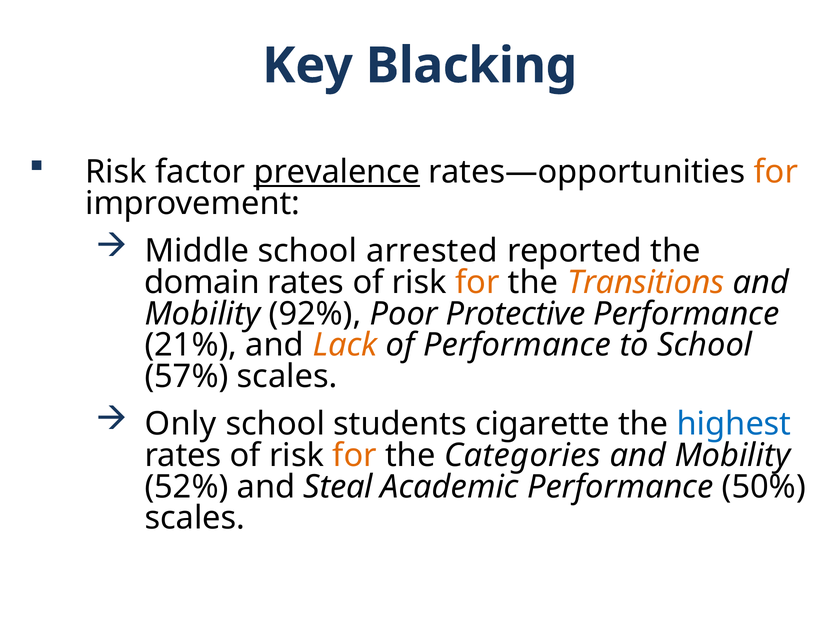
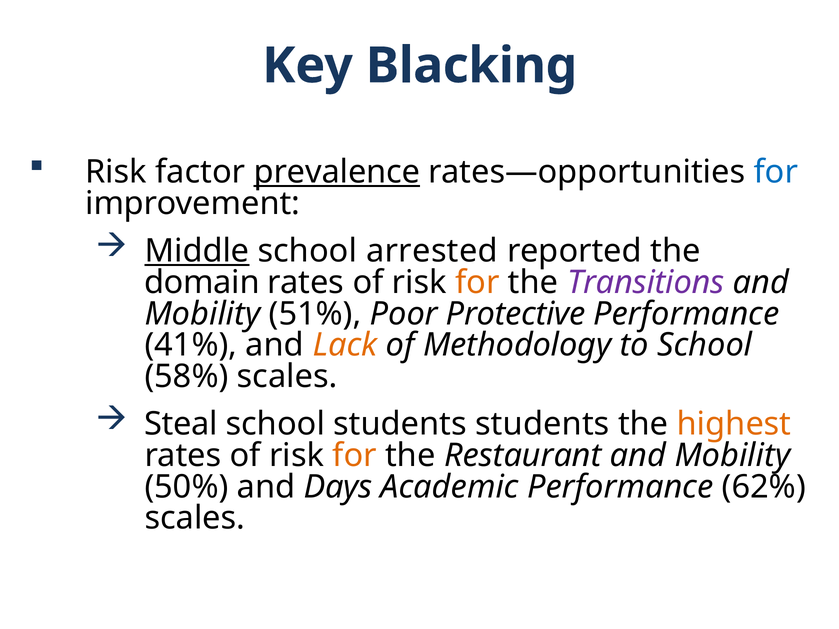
for colour: orange -> blue (776, 172)
Middle underline: none -> present (197, 251)
Transitions colour: orange -> purple (646, 283)
92%: 92% -> 51% (315, 314)
21%: 21% -> 41% (191, 345)
of Performance: Performance -> Methodology (517, 345)
57%: 57% -> 58% (187, 377)
Only: Only -> Steal (181, 424)
students cigarette: cigarette -> students (542, 424)
highest colour: blue -> orange (734, 424)
Categories: Categories -> Restaurant (523, 456)
52%: 52% -> 50% (187, 487)
Steal: Steal -> Days (338, 487)
50%: 50% -> 62% (764, 487)
